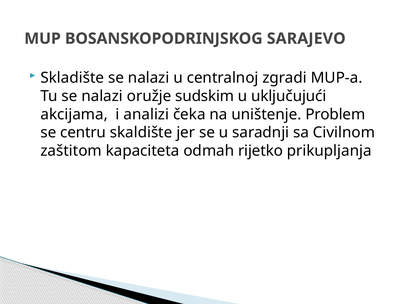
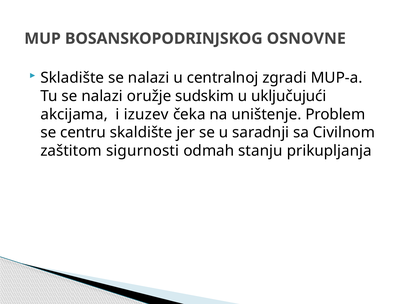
SARAJEVO: SARAJEVO -> OSNOVNE (306, 39)
analizi: analizi -> izuzev (146, 115)
kapaciteta: kapaciteta -> sigurnosti (143, 151)
rijetko: rijetko -> stanju (260, 151)
